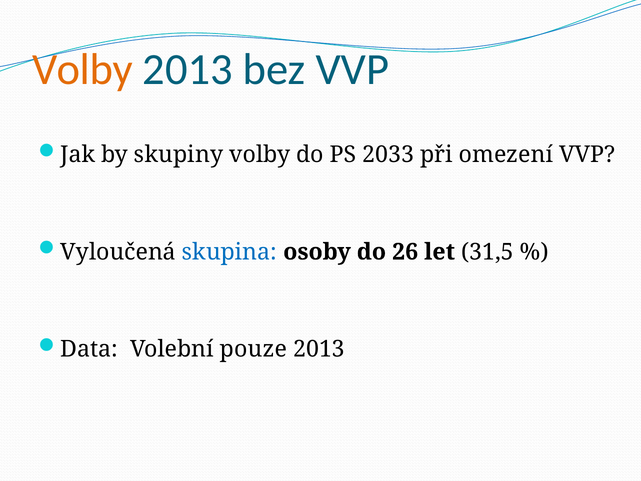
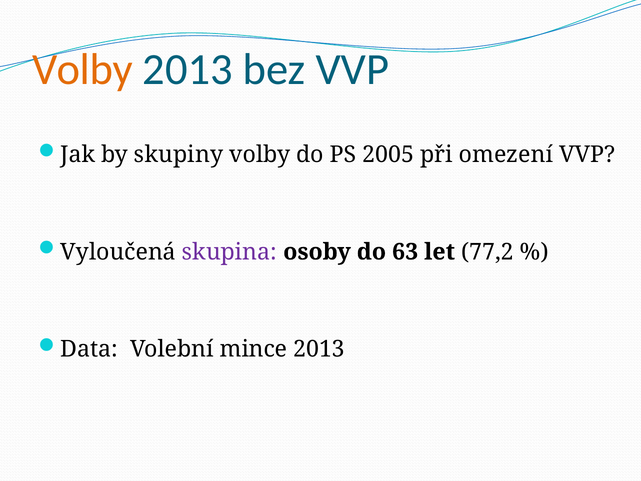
2033: 2033 -> 2005 (388, 154)
skupina colour: blue -> purple (229, 252)
26: 26 -> 63 (405, 252)
31,5: 31,5 -> 77,2 (487, 252)
pouze: pouze -> mince (254, 349)
